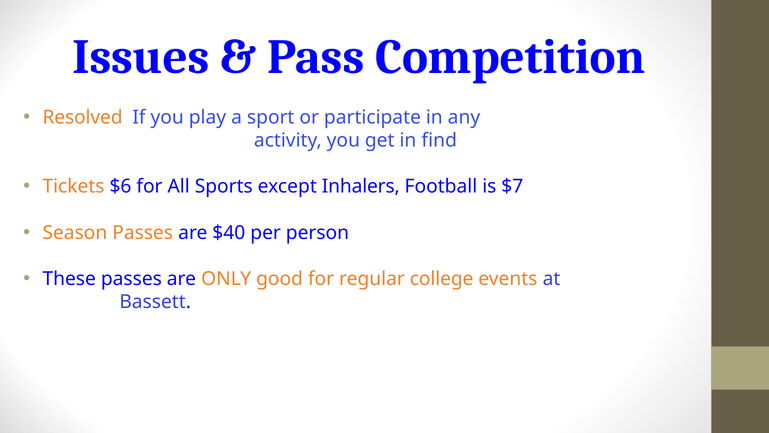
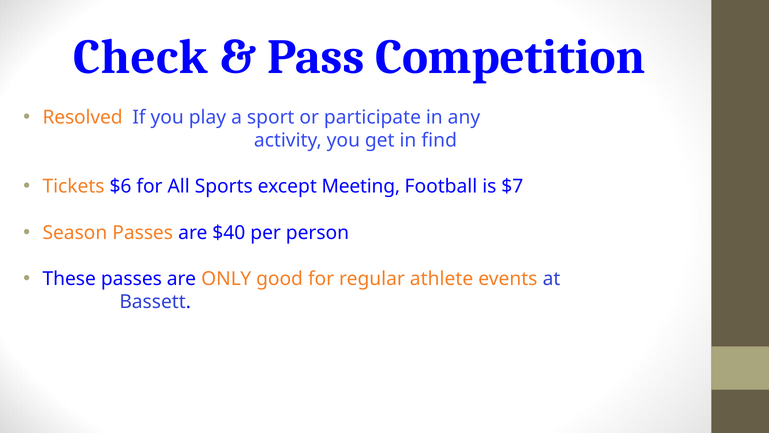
Issues: Issues -> Check (140, 57)
Inhalers: Inhalers -> Meeting (361, 186)
college: college -> athlete (442, 279)
